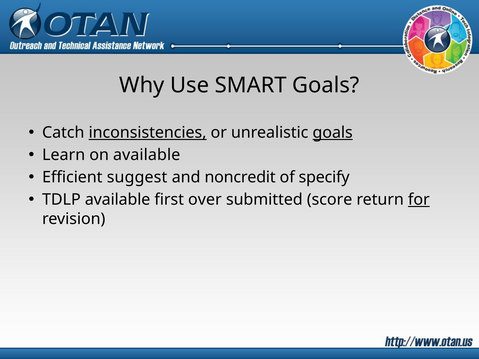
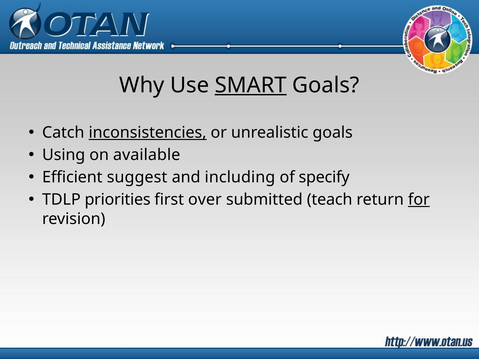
SMART underline: none -> present (251, 85)
goals underline: present -> none (333, 133)
Learn: Learn -> Using (64, 155)
noncredit: noncredit -> including (240, 177)
TDLP available: available -> priorities (118, 200)
score: score -> teach (330, 200)
